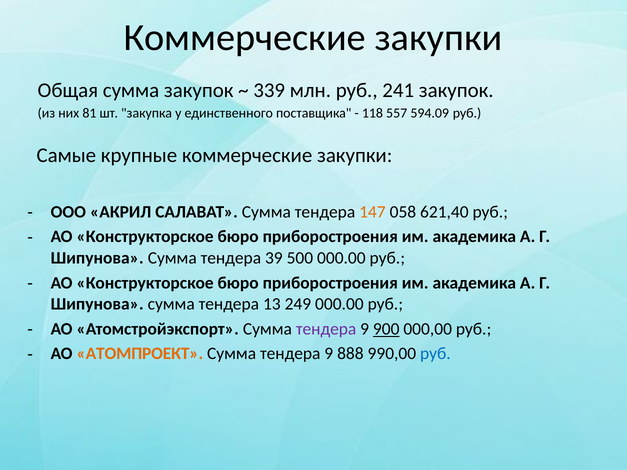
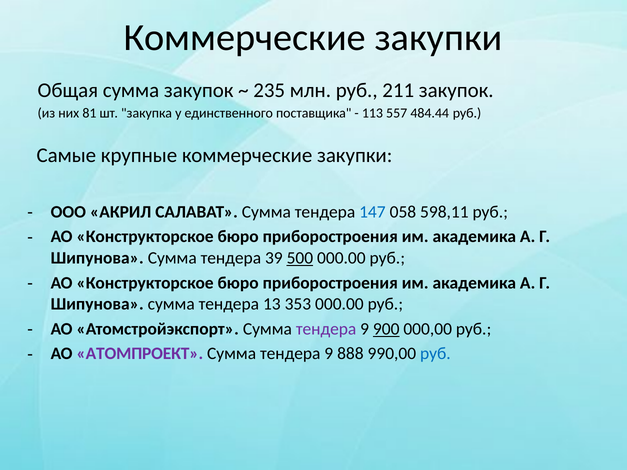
339: 339 -> 235 (269, 90)
241: 241 -> 211 (398, 90)
118: 118 -> 113 (372, 113)
594.09: 594.09 -> 484.44 (430, 113)
147 colour: orange -> blue (372, 212)
621,40: 621,40 -> 598,11 (444, 212)
500 underline: none -> present (300, 258)
249: 249 -> 353 (298, 304)
АТОМПРОЕКТ colour: orange -> purple (140, 354)
